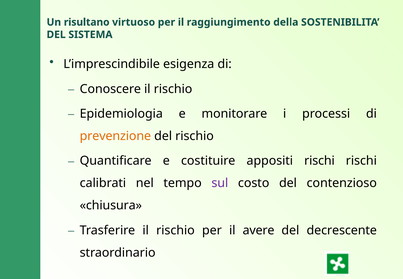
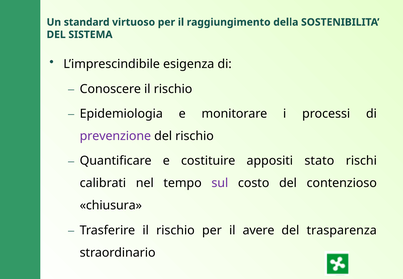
risultano: risultano -> standard (87, 22)
prevenzione colour: orange -> purple (115, 136)
appositi rischi: rischi -> stato (319, 161)
decrescente: decrescente -> trasparenza (342, 230)
